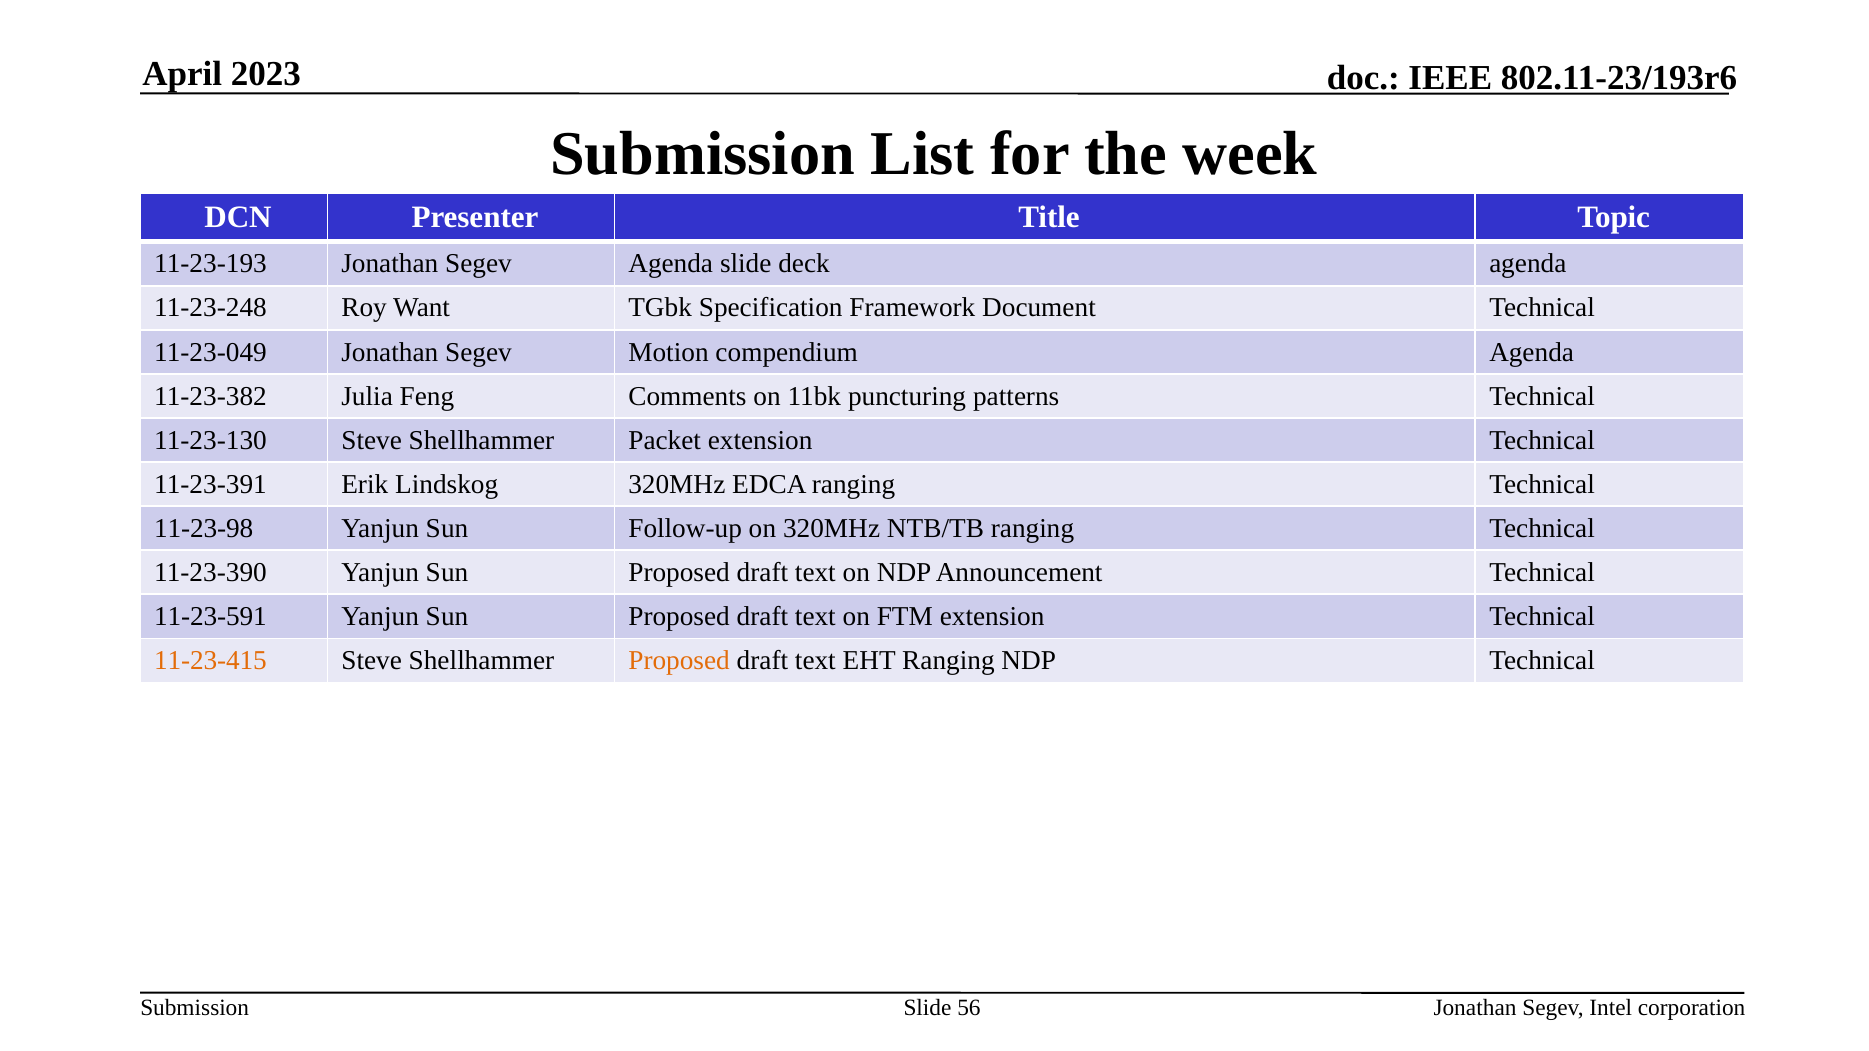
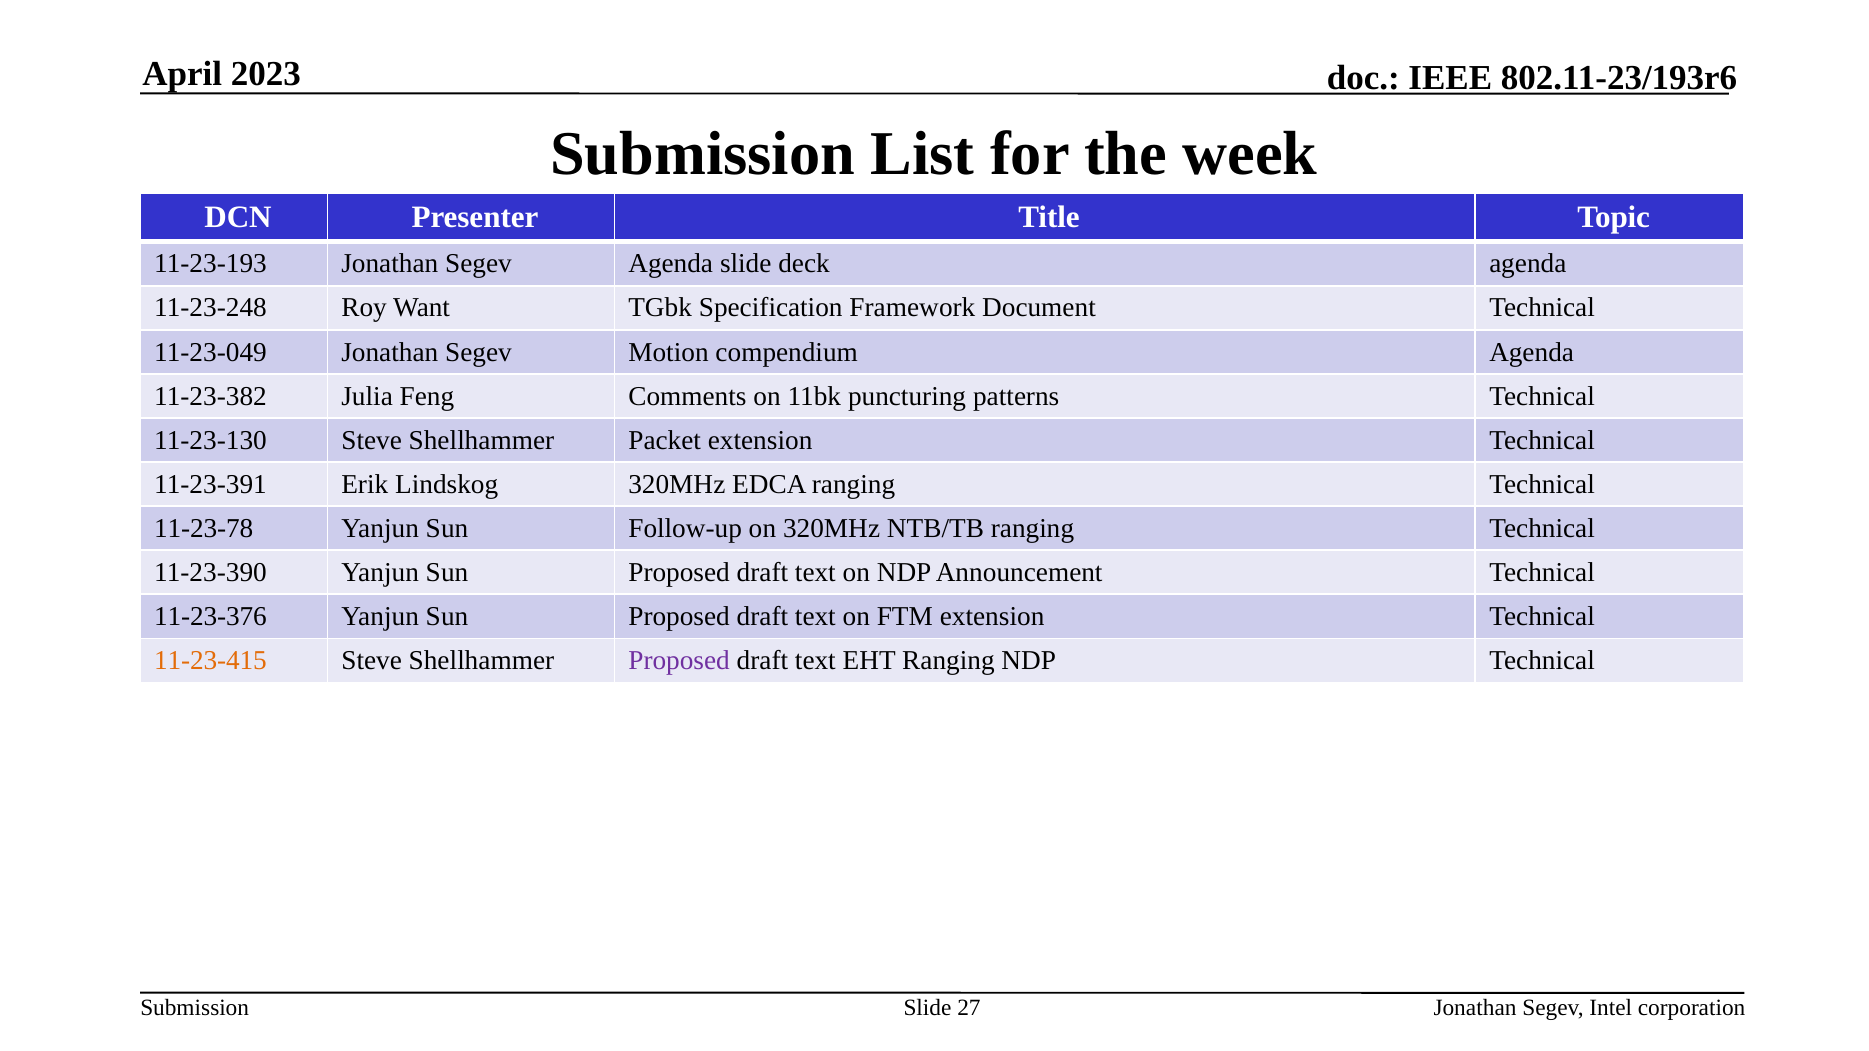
11-23-98: 11-23-98 -> 11-23-78 (204, 529)
11-23-591: 11-23-591 -> 11-23-376 (211, 617)
Proposed colour: orange -> purple (679, 661)
56: 56 -> 27 (969, 1008)
